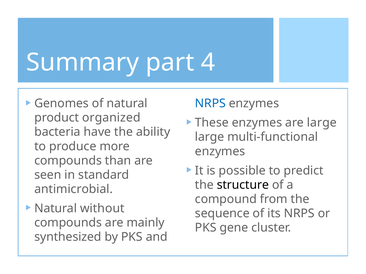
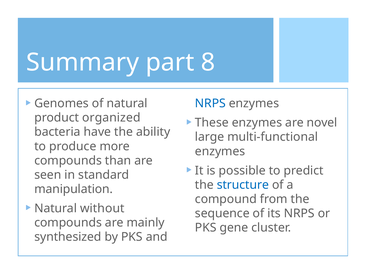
4: 4 -> 8 (208, 63)
are large: large -> novel (322, 123)
structure colour: black -> blue (243, 185)
antimicrobial: antimicrobial -> manipulation (74, 189)
